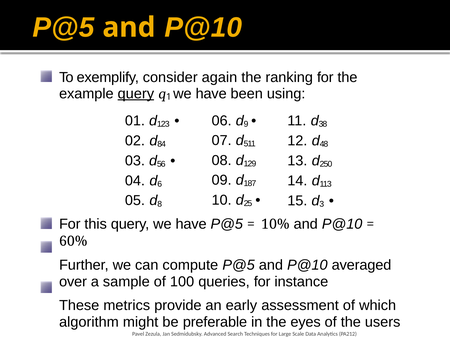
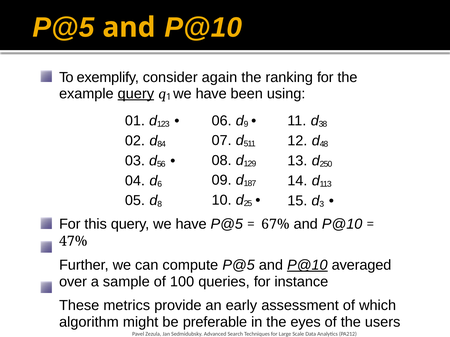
10%: 10% -> 67% (275, 225)
60%: 60% -> 47% (73, 241)
P@10 underline: none -> present (307, 265)
